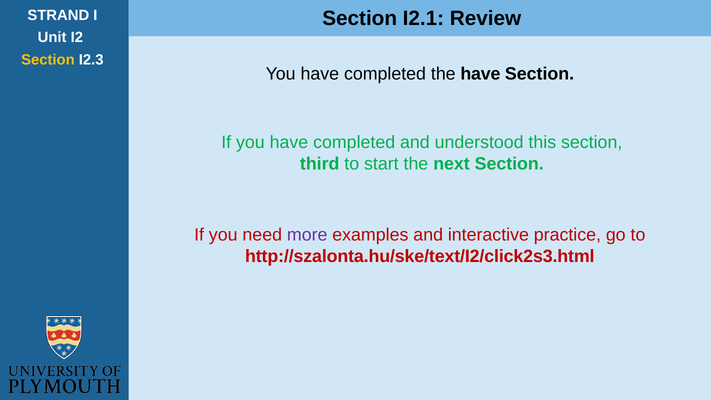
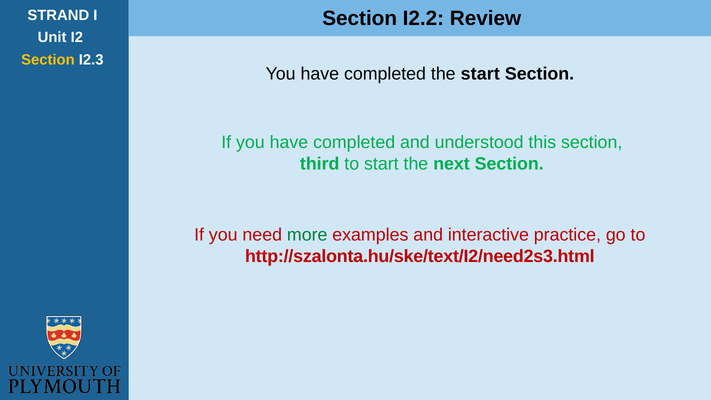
I2.1: I2.1 -> I2.2 (423, 18)
the have: have -> start (480, 74)
more colour: purple -> green (307, 235)
http://szalonta.hu/ske/text/I2/click2s3.html: http://szalonta.hu/ske/text/I2/click2s3.html -> http://szalonta.hu/ske/text/I2/need2s3.html (420, 256)
